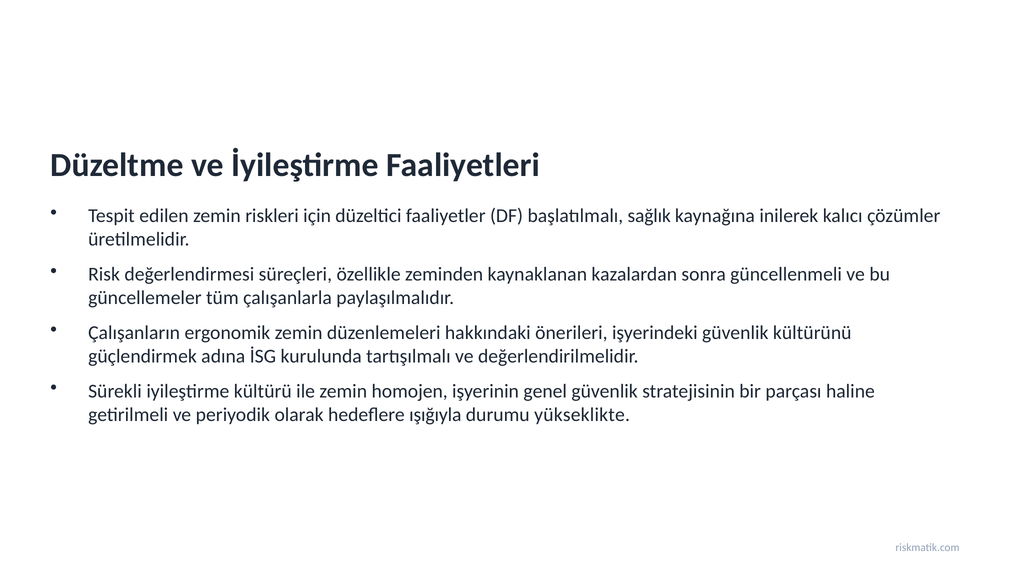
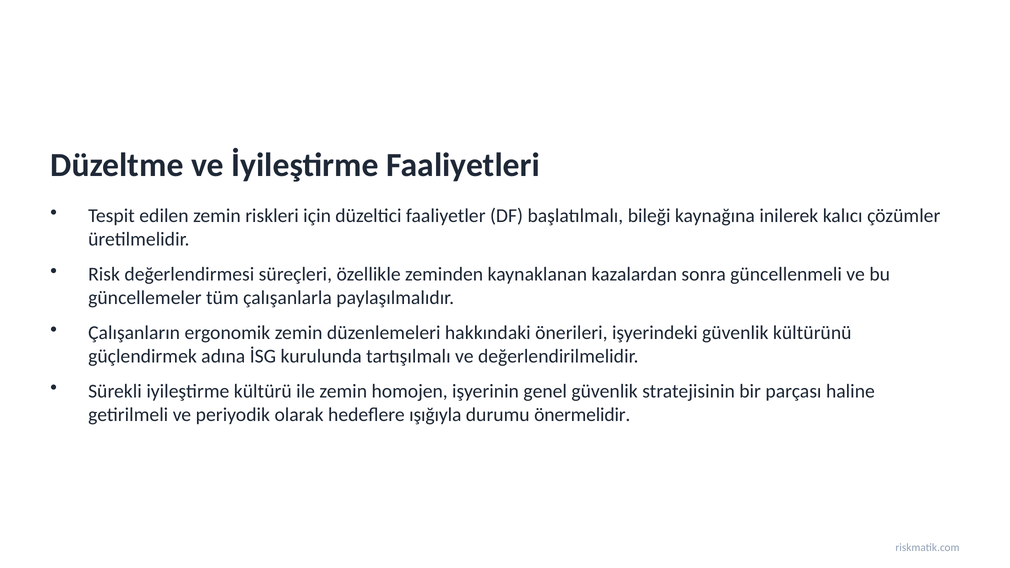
sağlık: sağlık -> bileği (649, 216)
yükseklikte: yükseklikte -> önermelidir (582, 415)
